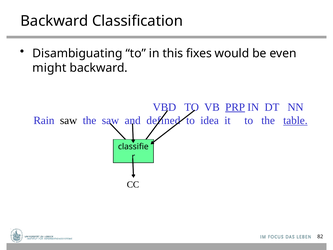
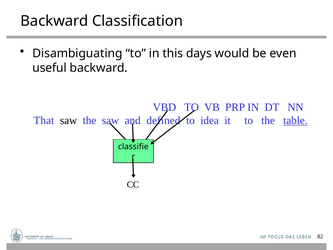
fixes: fixes -> days (199, 53)
might: might -> useful (50, 68)
PRP underline: present -> none (235, 107)
Rain: Rain -> That (44, 120)
